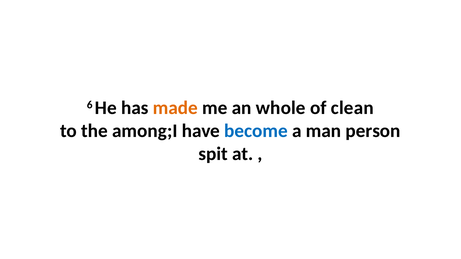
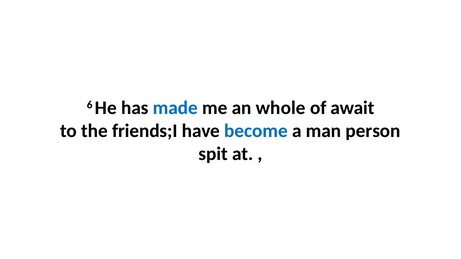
made colour: orange -> blue (175, 108)
clean: clean -> await (352, 108)
among;I: among;I -> friends;I (145, 131)
